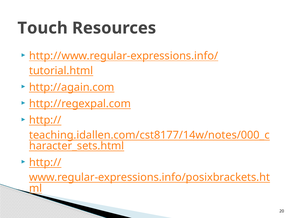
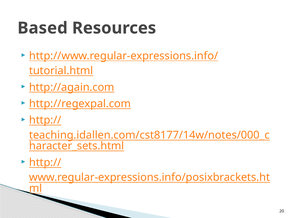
Touch: Touch -> Based (43, 28)
